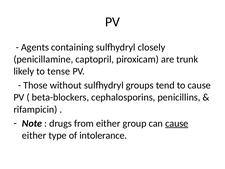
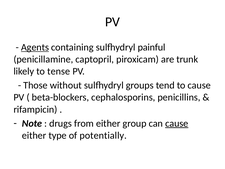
Agents underline: none -> present (35, 47)
closely: closely -> painful (152, 47)
intolerance: intolerance -> potentially (103, 135)
